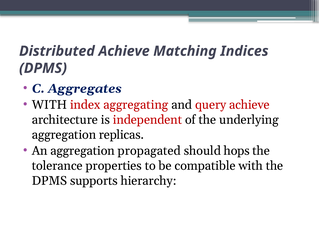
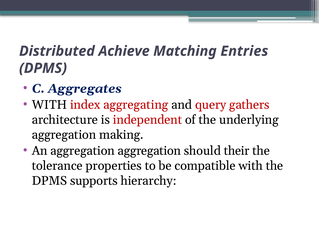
Indices: Indices -> Entries (244, 51)
query achieve: achieve -> gathers (249, 105)
replicas: replicas -> making (121, 134)
aggregation propagated: propagated -> aggregation (149, 150)
hops: hops -> their (237, 150)
